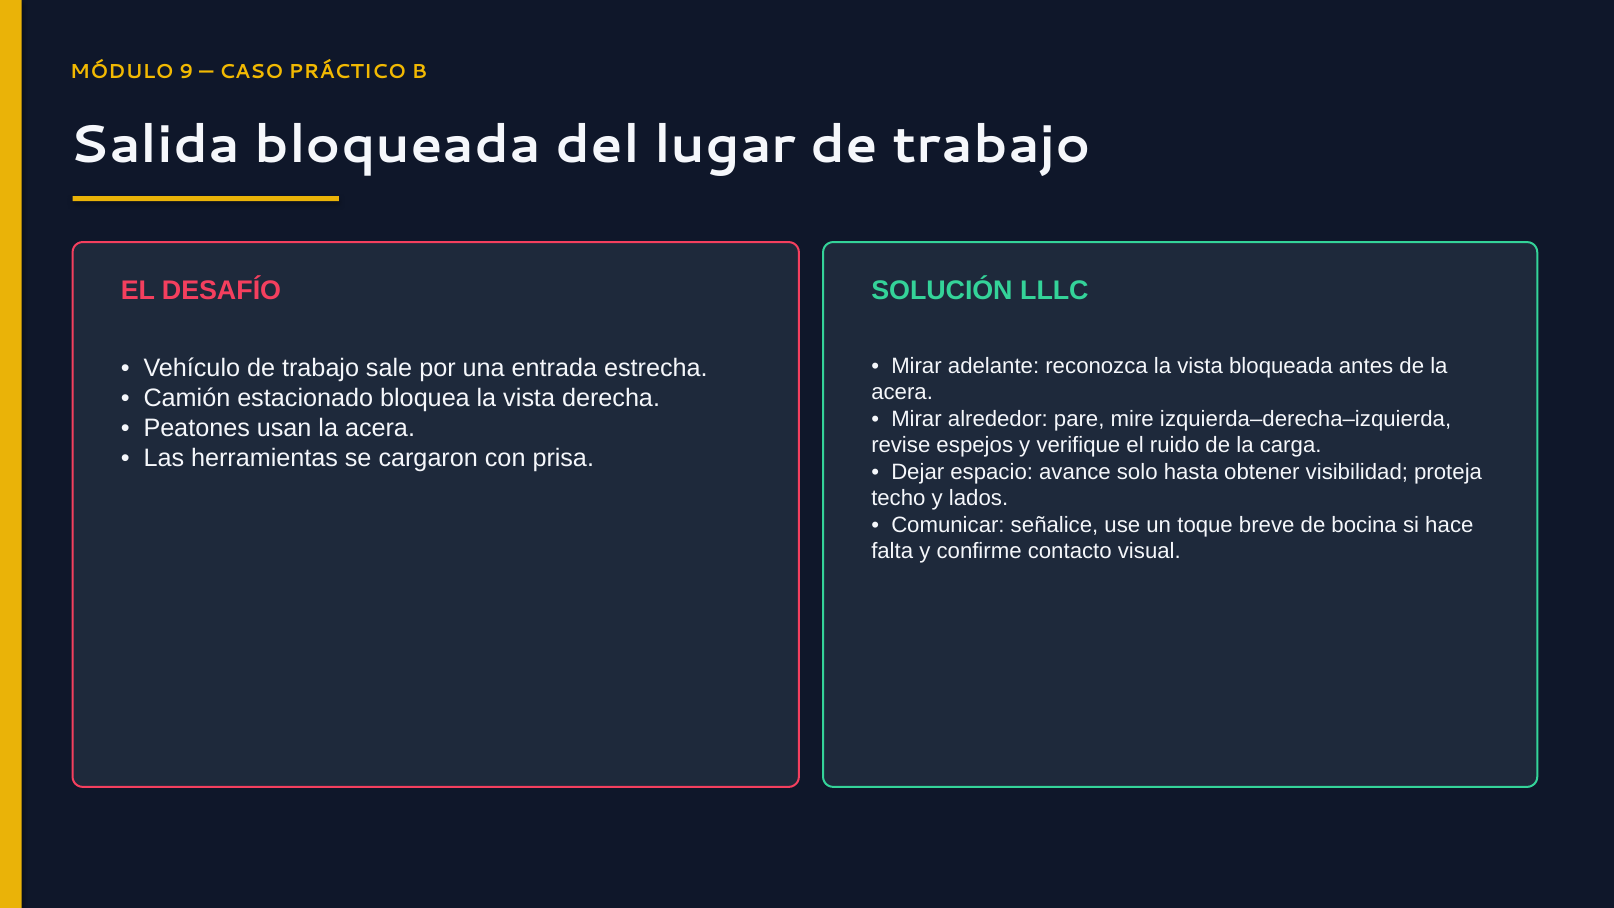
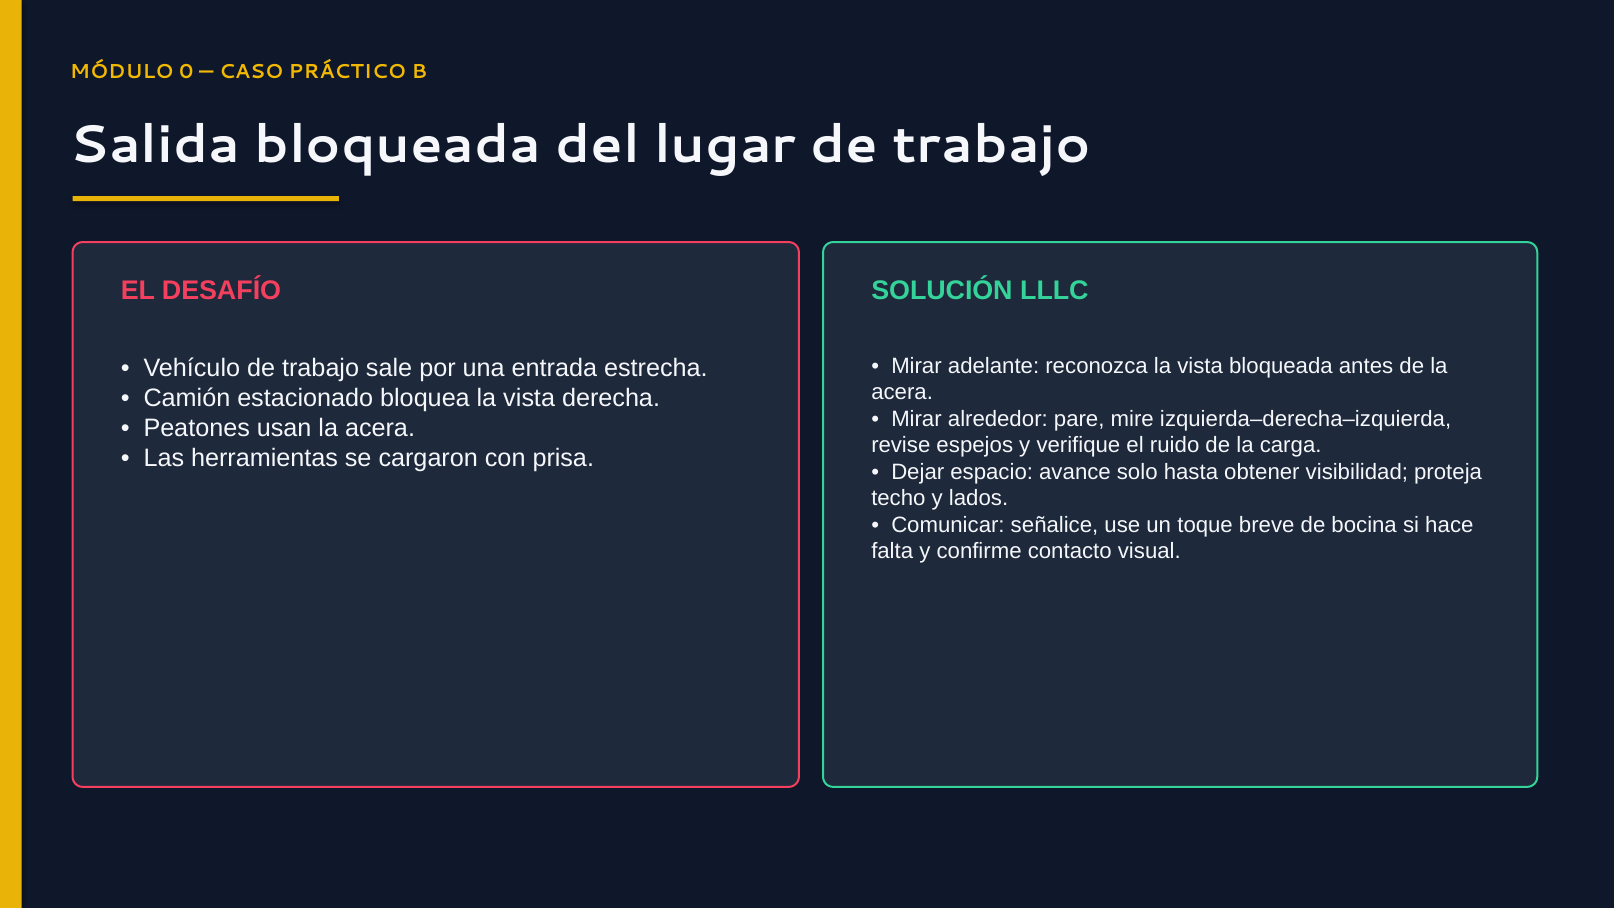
9: 9 -> 0 (186, 72)
